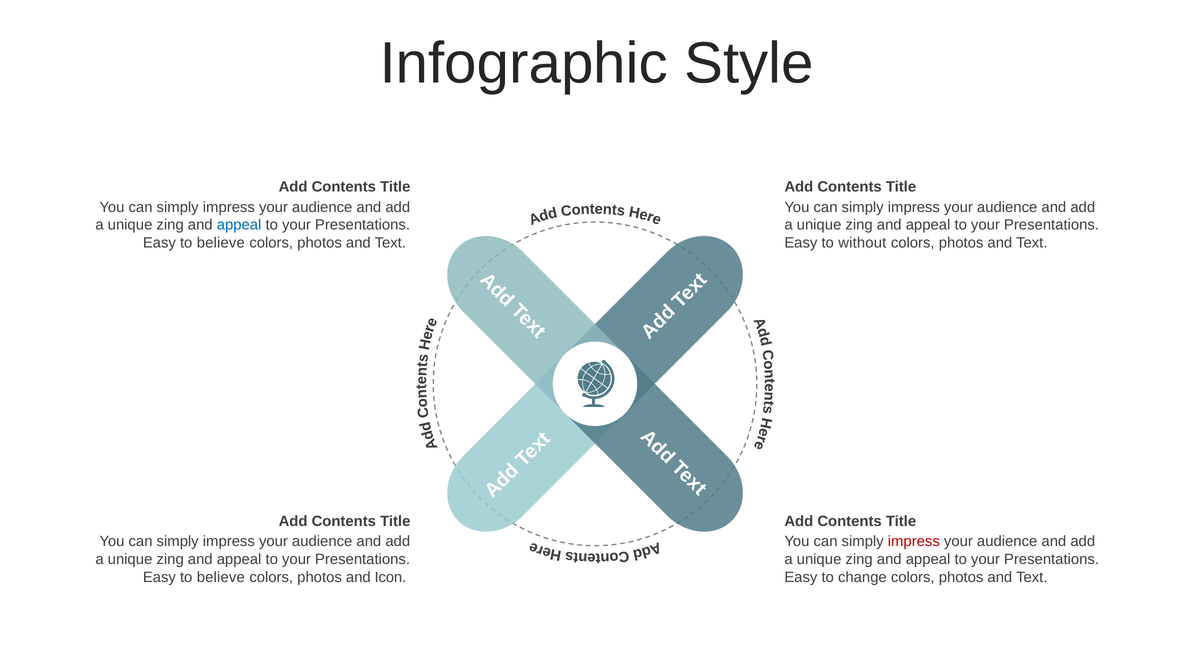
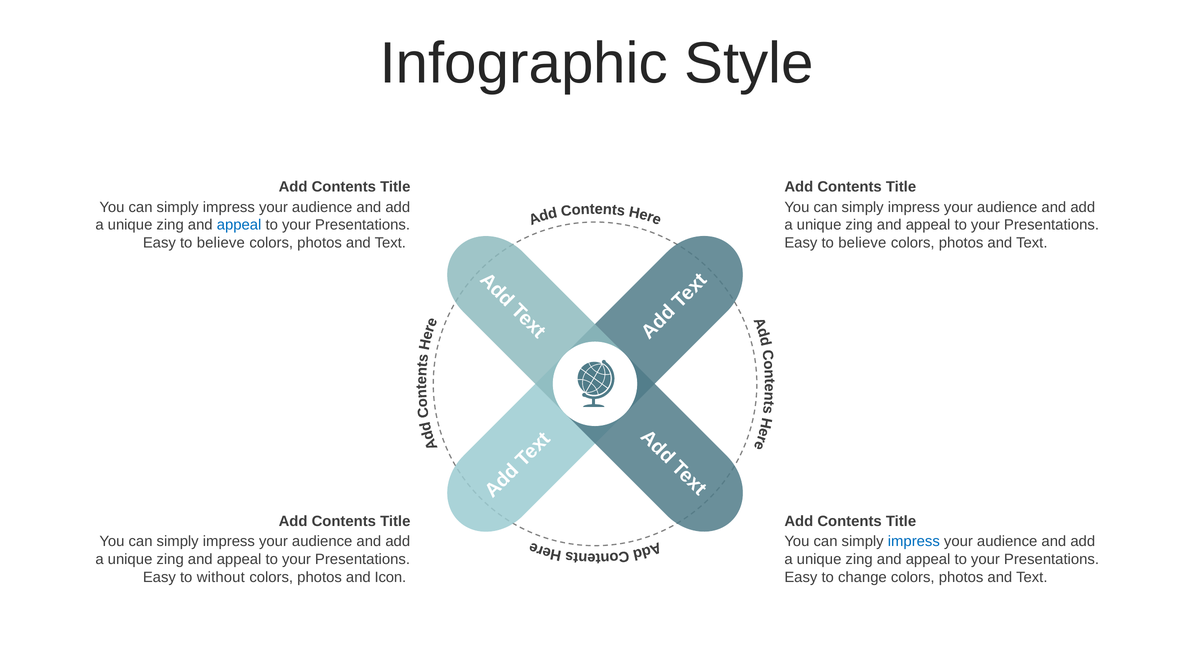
without: without -> believe (862, 243)
impress colour: red -> blue (914, 541)
believe: believe -> without (221, 577)
